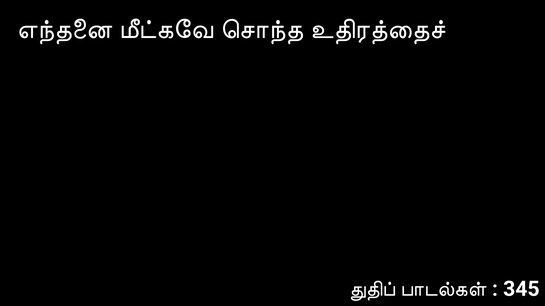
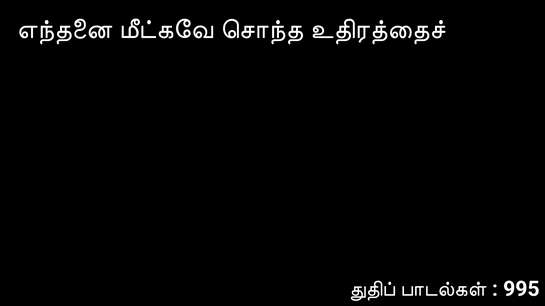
345: 345 -> 995 (521, 289)
